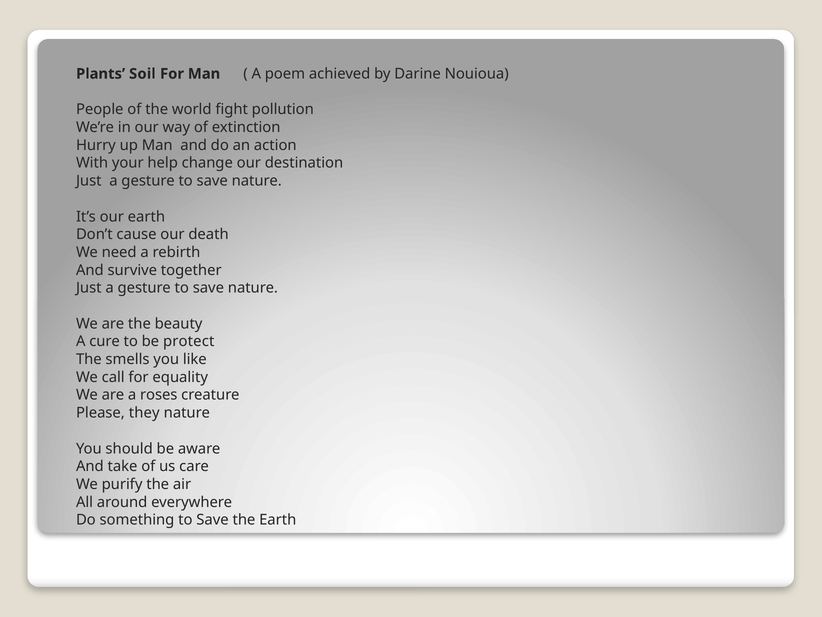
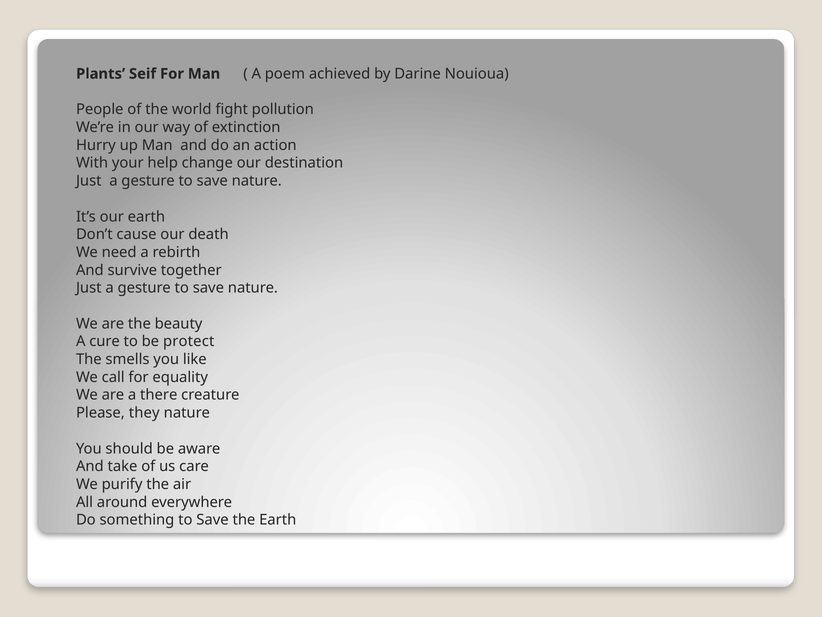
Soil: Soil -> Seif (143, 74)
roses: roses -> there (159, 395)
